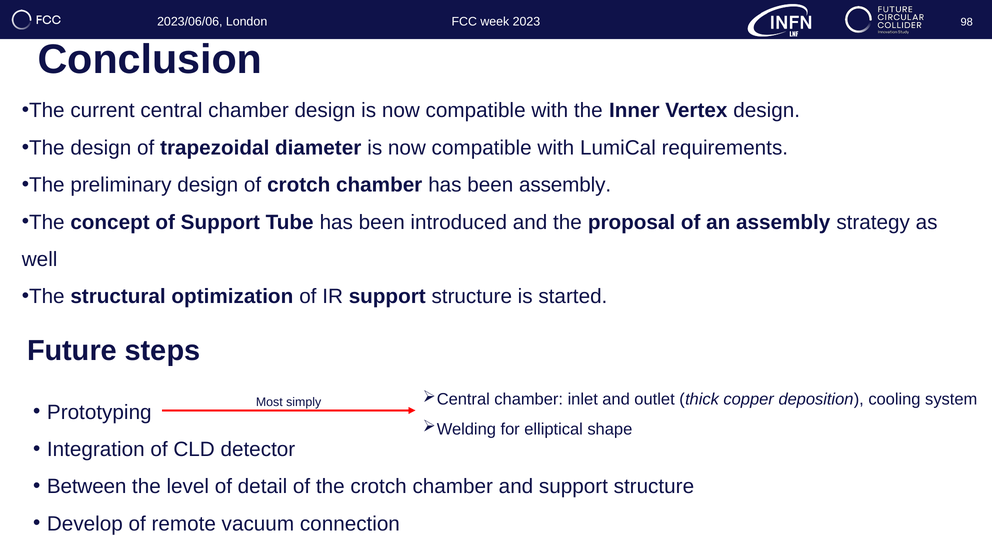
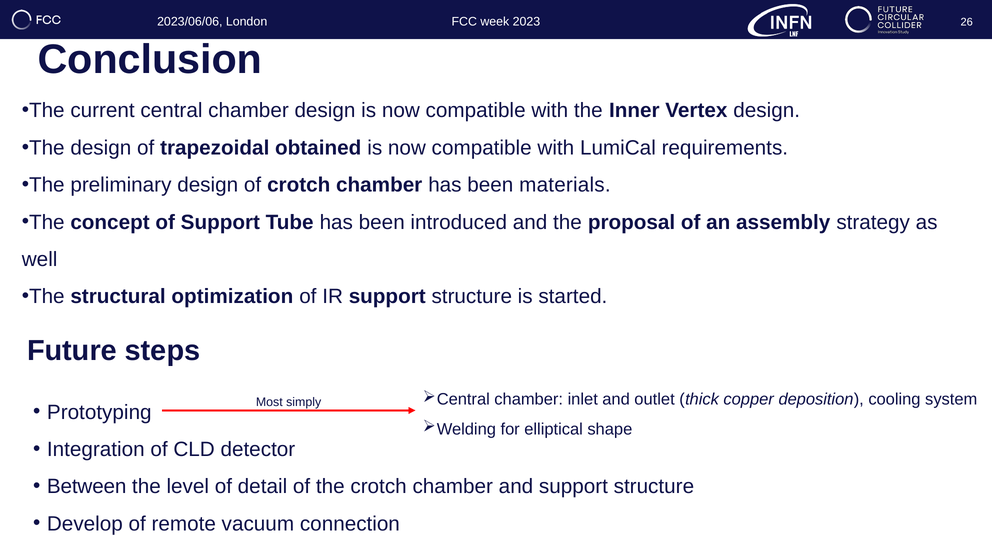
98: 98 -> 26 (967, 22)
diameter: diameter -> obtained (318, 148)
been assembly: assembly -> materials (565, 185)
